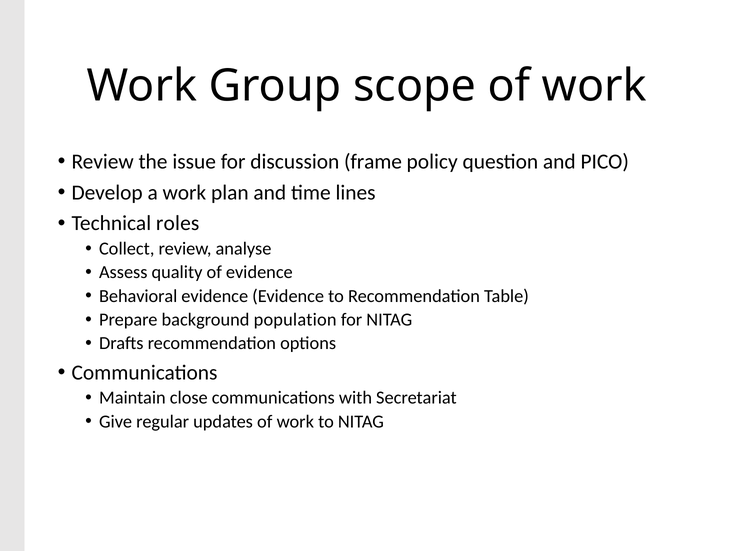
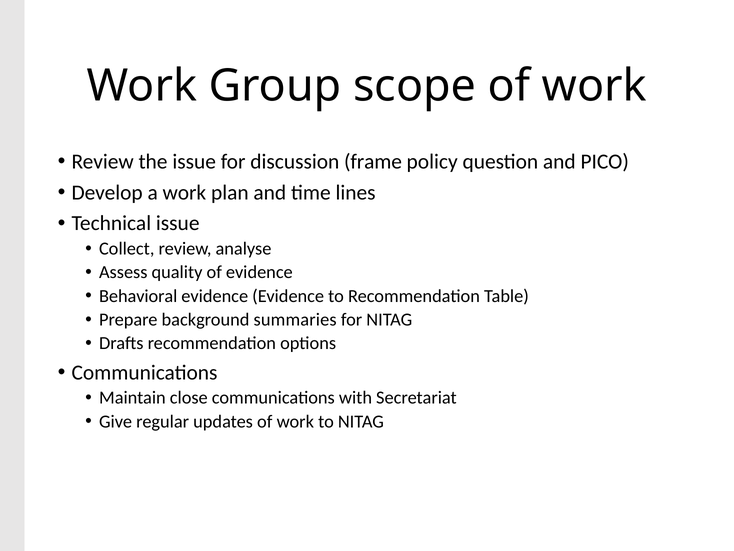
Technical roles: roles -> issue (178, 223)
population: population -> summaries (295, 319)
